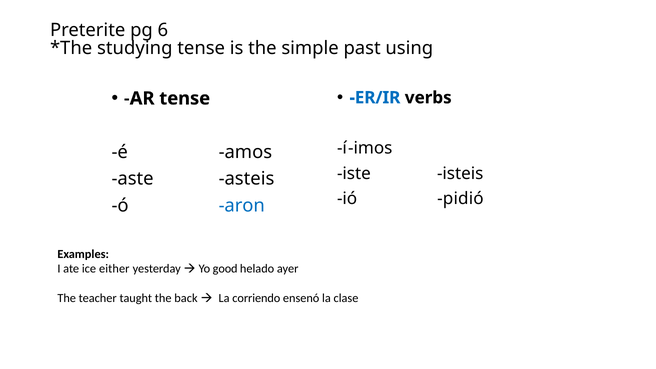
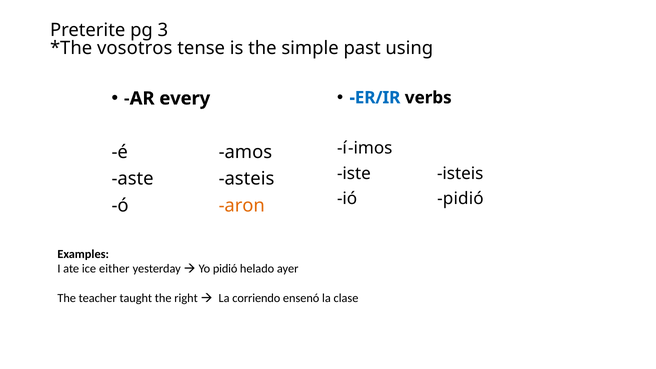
6: 6 -> 3 (163, 30)
studying: studying -> vosotros (135, 48)
AR tense: tense -> every (185, 98)
aron colour: blue -> orange (242, 206)
Yo good: good -> pidió (225, 269)
back: back -> right (186, 298)
